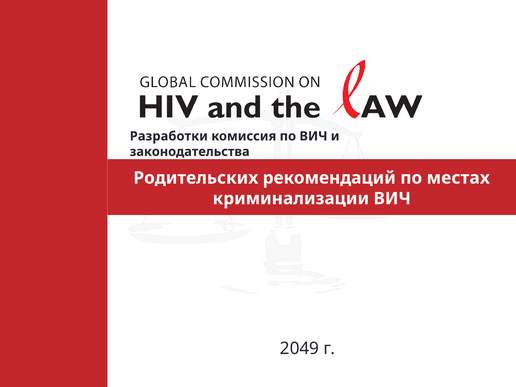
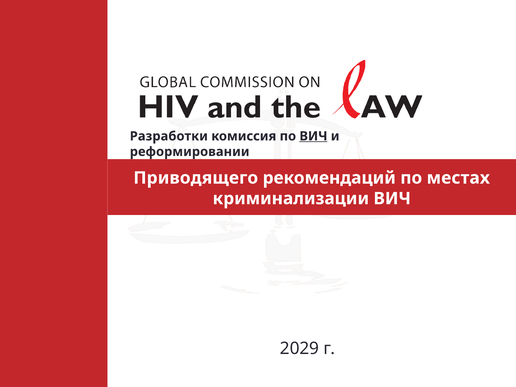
ВИЧ underline: none -> present (313, 136)
законодательства: законодательства -> реформировании (190, 152)
Родительских: Родительских -> Приводящего (196, 178)
2049: 2049 -> 2029 (300, 349)
